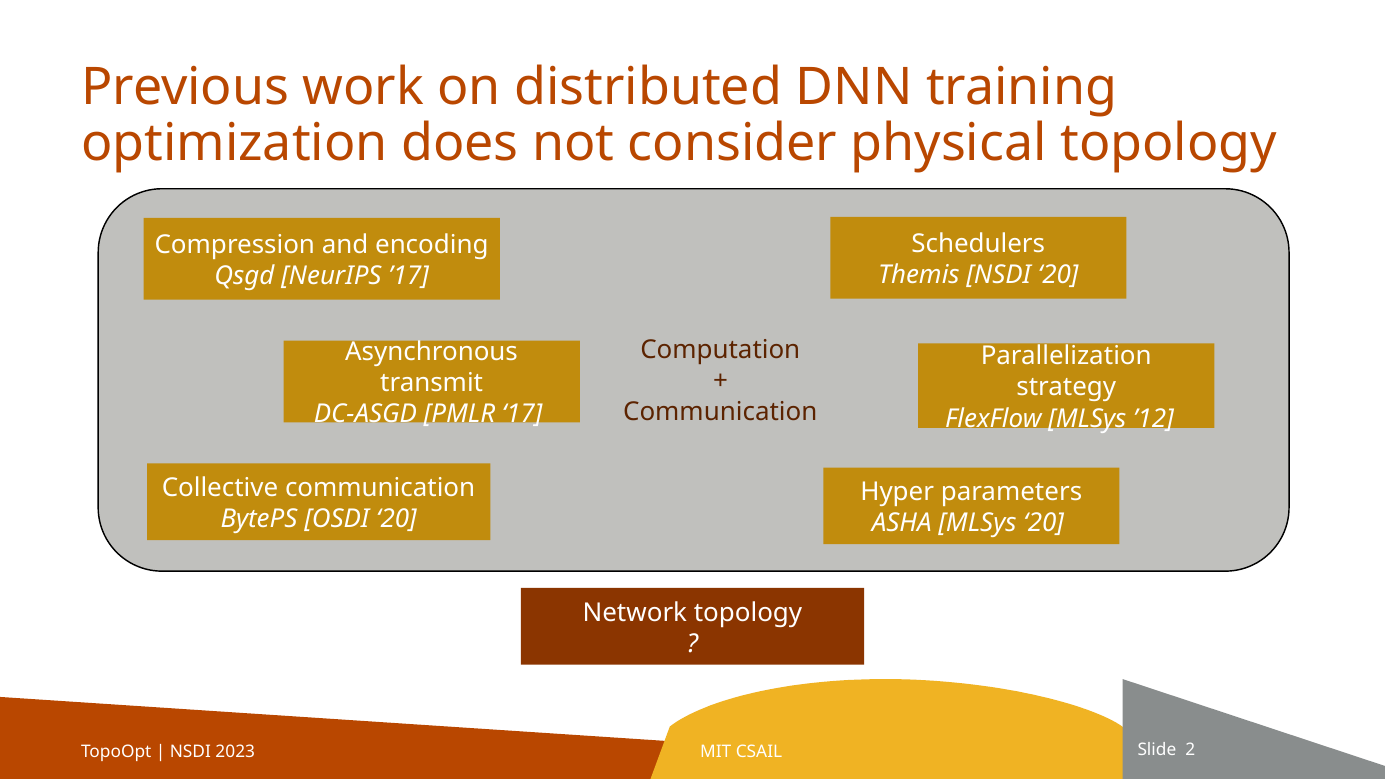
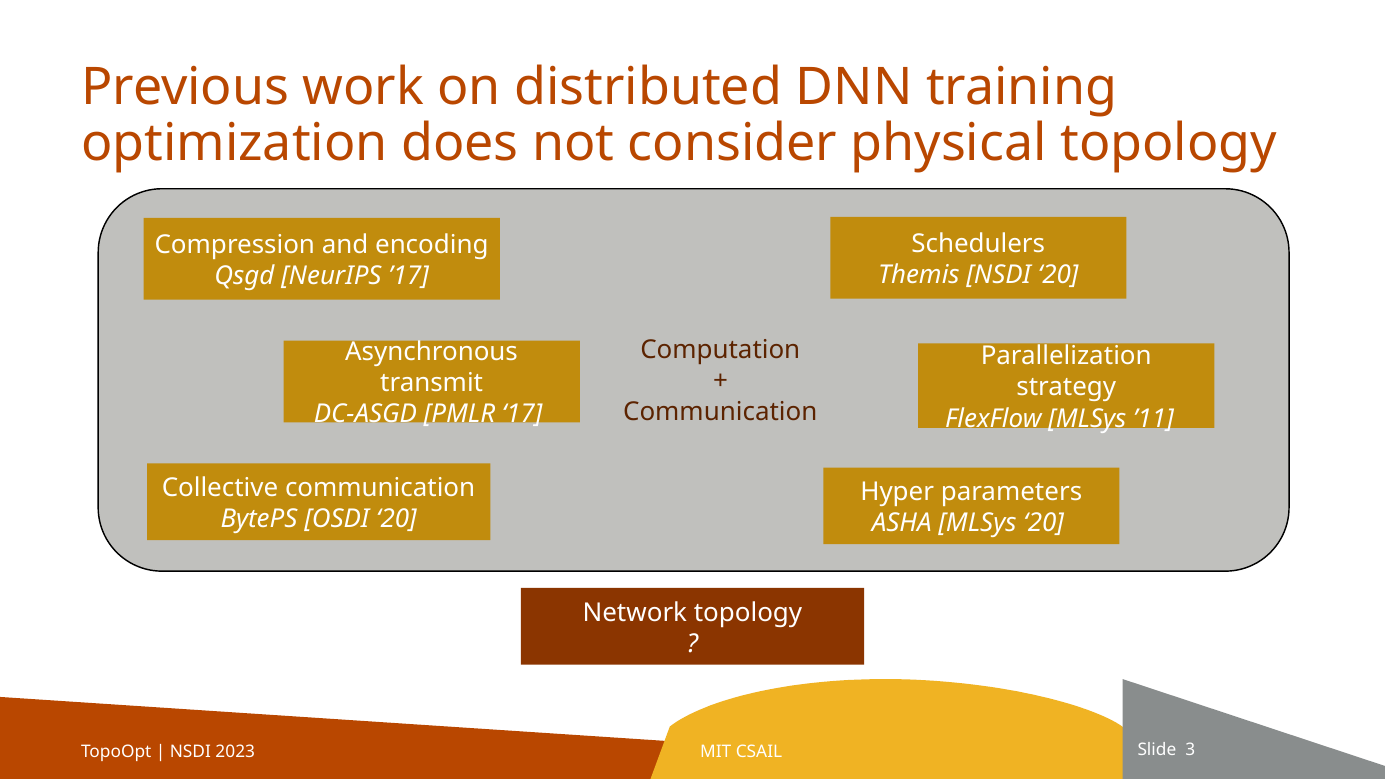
’12: ’12 -> ’11 (1153, 419)
2: 2 -> 3 (1190, 750)
